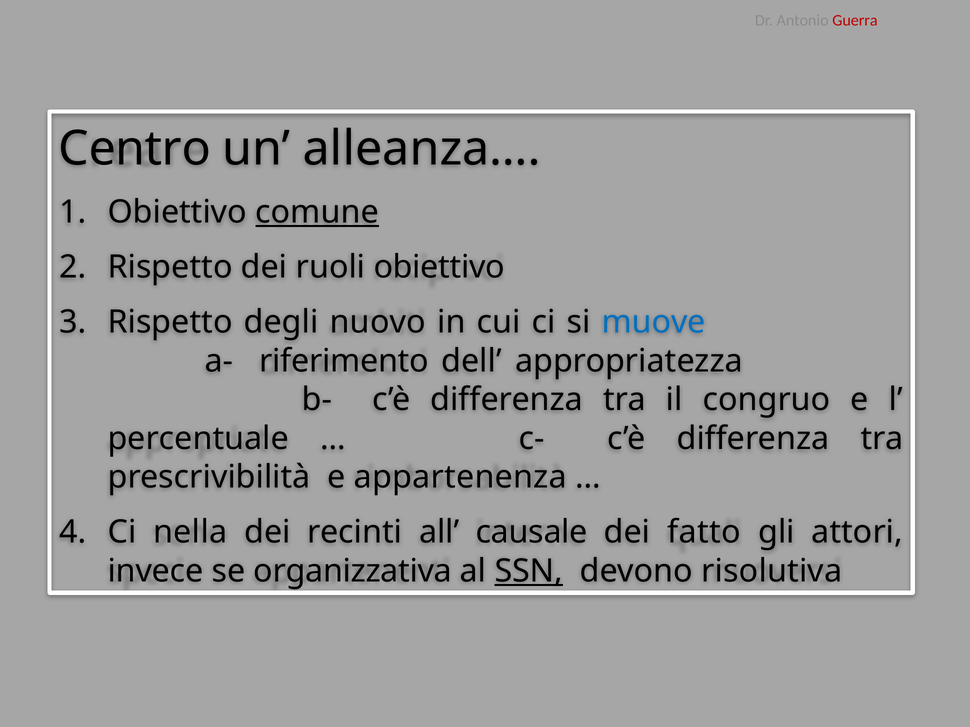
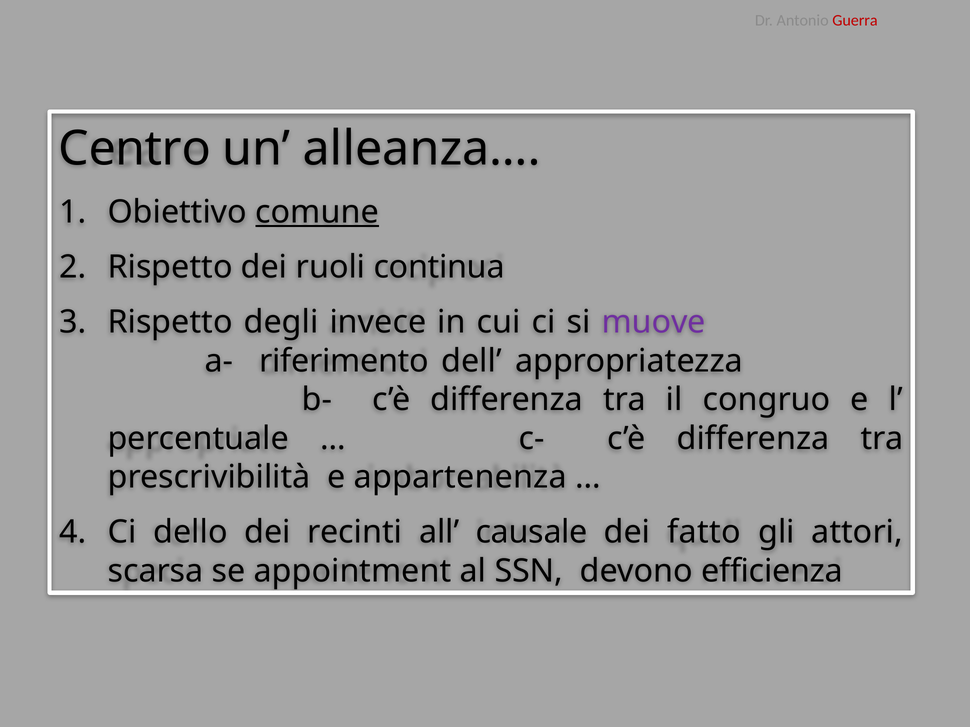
ruoli obiettivo: obiettivo -> continua (439, 267)
nuovo: nuovo -> invece (378, 322)
muove colour: blue -> purple (654, 322)
nella: nella -> dello (190, 532)
invece: invece -> scarsa (156, 571)
organizzativa: organizzativa -> appointment (352, 571)
SSN underline: present -> none (529, 571)
risolutiva: risolutiva -> efficienza (772, 571)
